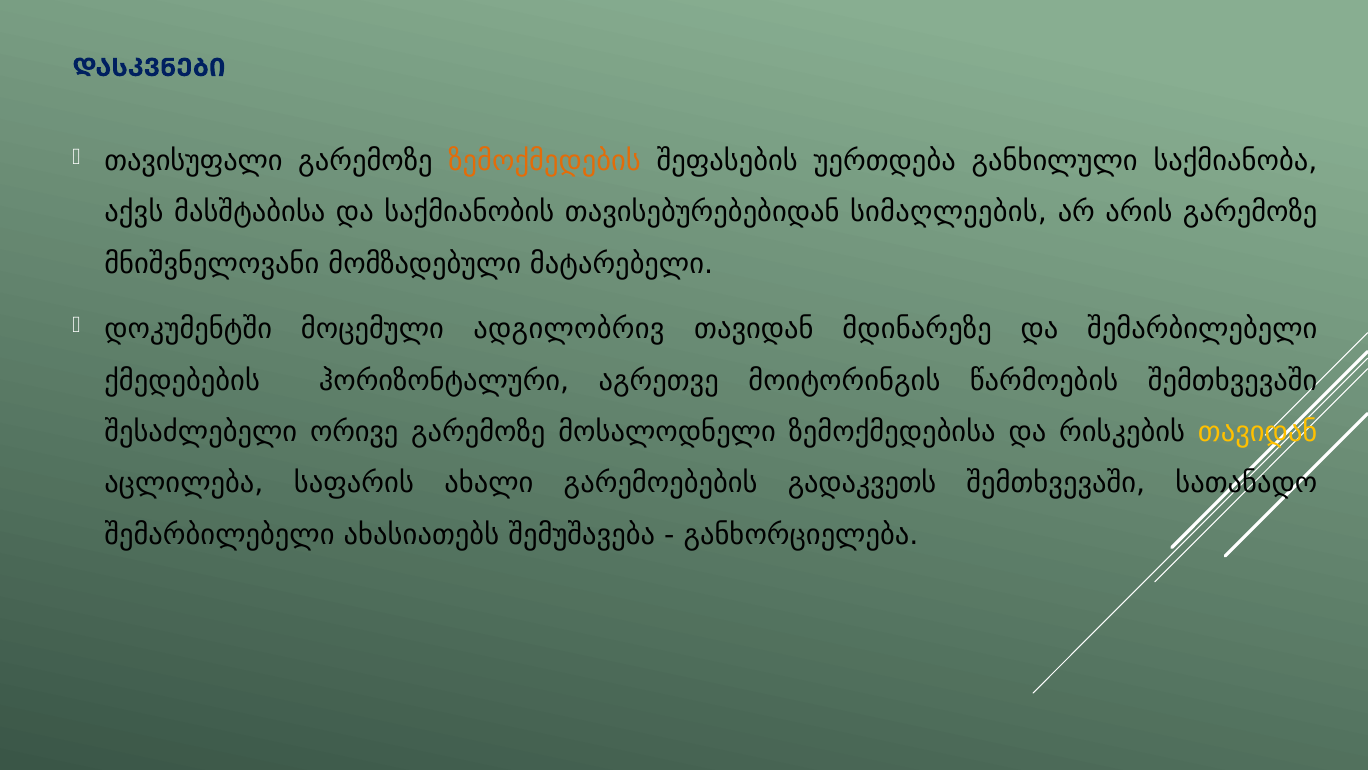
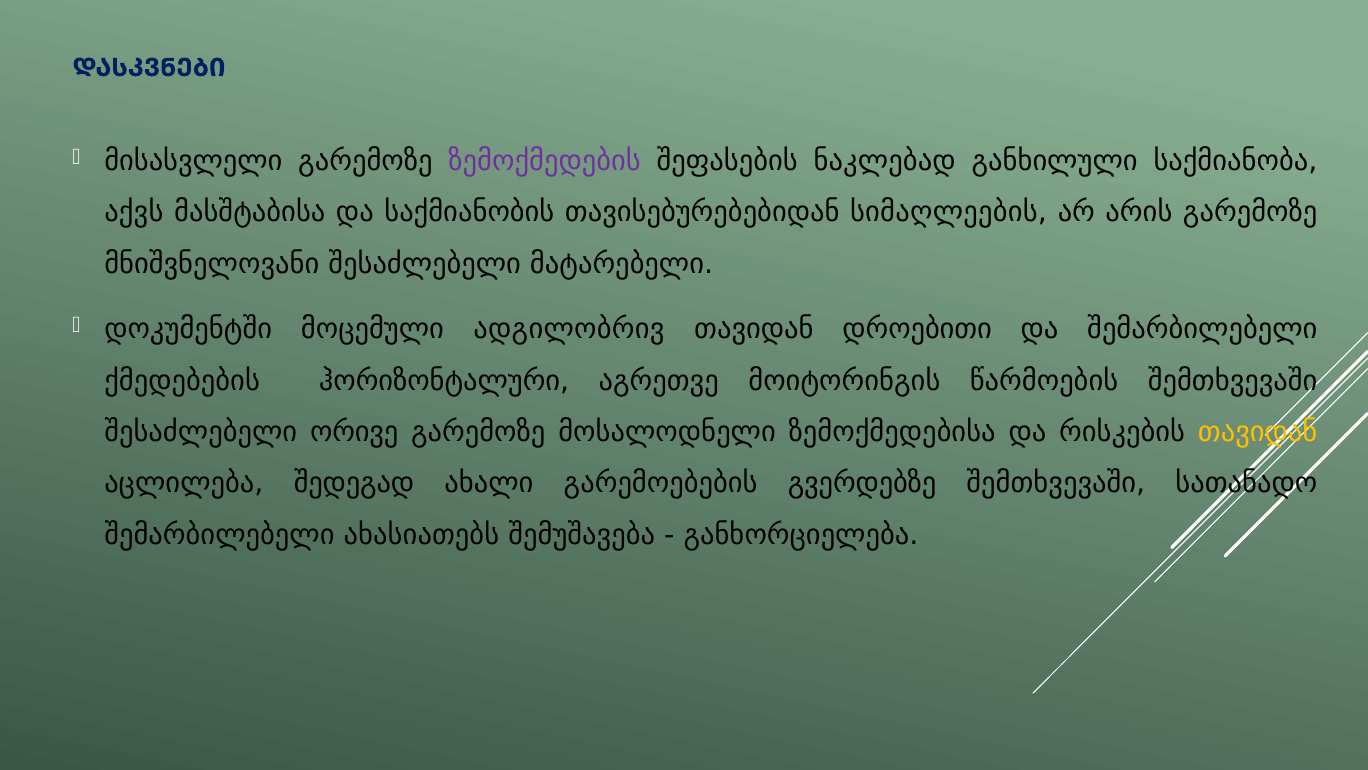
თავისუფალი: თავისუფალი -> მისასვლელი (193, 161)
ზემოქმედების colour: orange -> purple (545, 161)
უერთდება: უერთდება -> ნაკლებად (885, 161)
მნიშვნელოვანი მომზადებული: მომზადებული -> შესაძლებელი (425, 264)
მდინარეზე: მდინარეზე -> დროებითი (917, 329)
საფარის: საფარის -> შედეგად (354, 483)
გადაკვეთს: გადაკვეთს -> გვერდებზე (862, 483)
